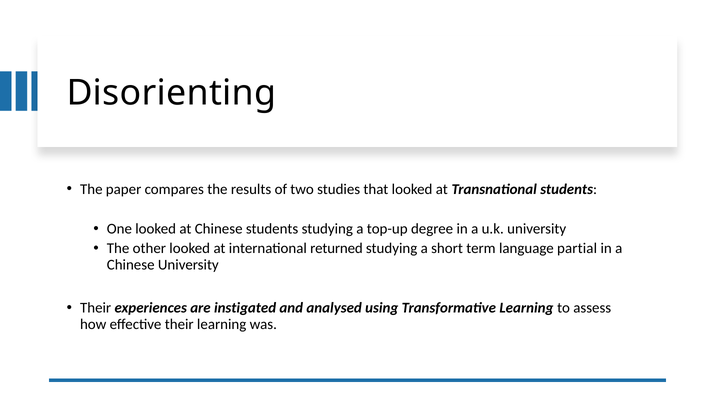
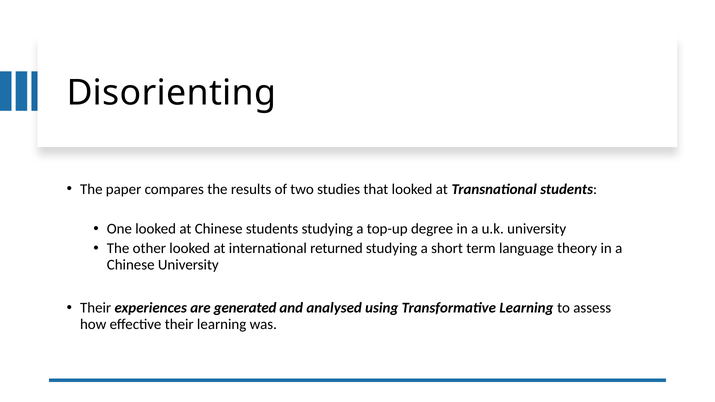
partial: partial -> theory (577, 249)
instigated: instigated -> generated (245, 308)
